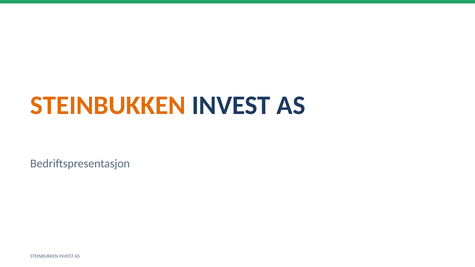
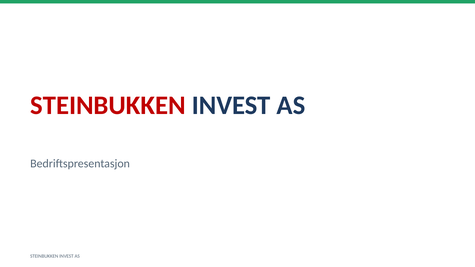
STEINBUKKEN colour: orange -> red (108, 105)
